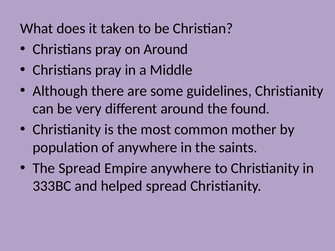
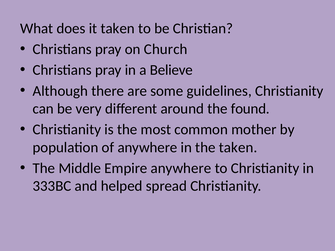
on Around: Around -> Church (166, 49)
Middle: Middle -> Believe (171, 70)
the saints: saints -> taken (238, 148)
The Spread: Spread -> Middle (80, 168)
